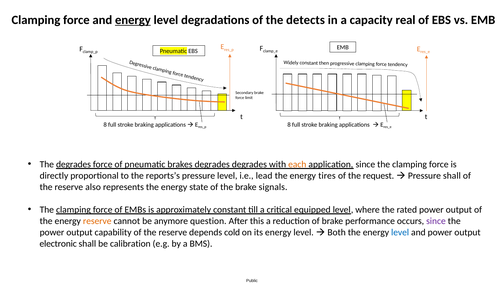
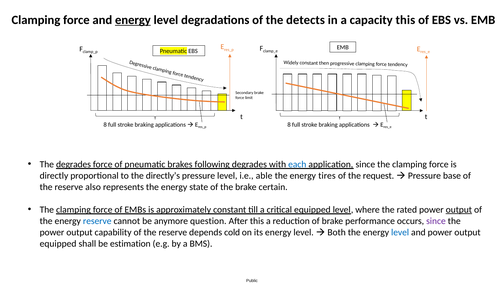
capacity real: real -> this (405, 20)
brakes degrades: degrades -> following (212, 165)
each colour: orange -> blue (297, 165)
reports’s: reports’s -> directly’s (163, 176)
lead: lead -> able (264, 176)
Pressure shall: shall -> base (452, 176)
signals: signals -> certain (273, 187)
output underline: none -> present (459, 210)
reserve colour: orange -> blue (97, 221)
electronic: electronic -> equipped (58, 244)
calibration: calibration -> estimation (130, 244)
